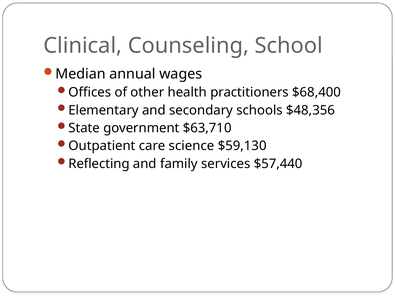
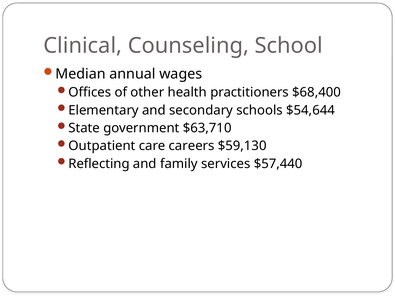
$48,356: $48,356 -> $54,644 (311, 110)
science: science -> careers (192, 146)
